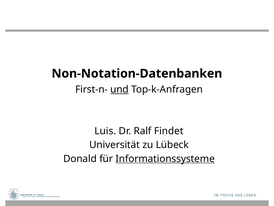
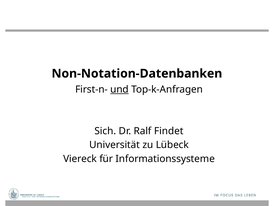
Luis: Luis -> Sich (105, 131)
Donald: Donald -> Viereck (80, 158)
Informationssysteme underline: present -> none (165, 158)
